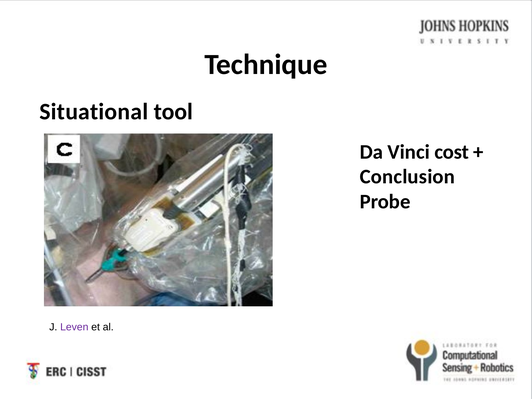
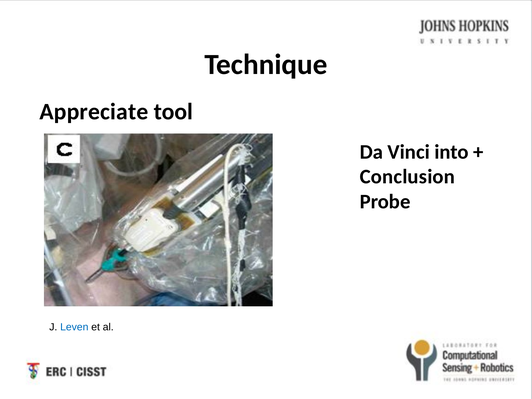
Situational: Situational -> Appreciate (94, 112)
cost: cost -> into (452, 152)
Leven colour: purple -> blue (74, 327)
